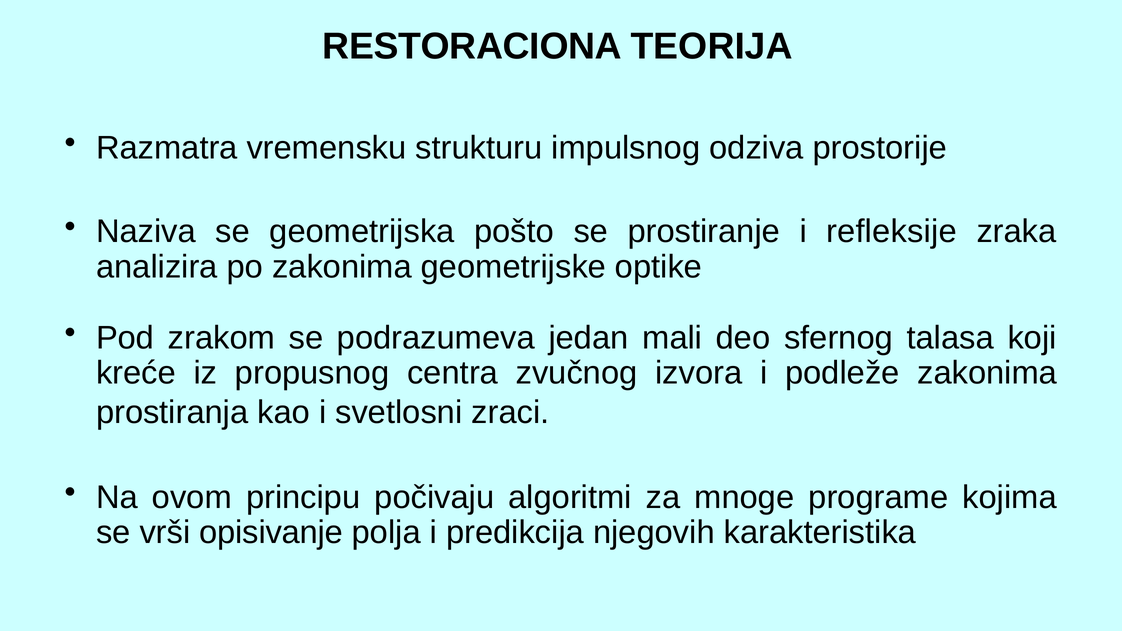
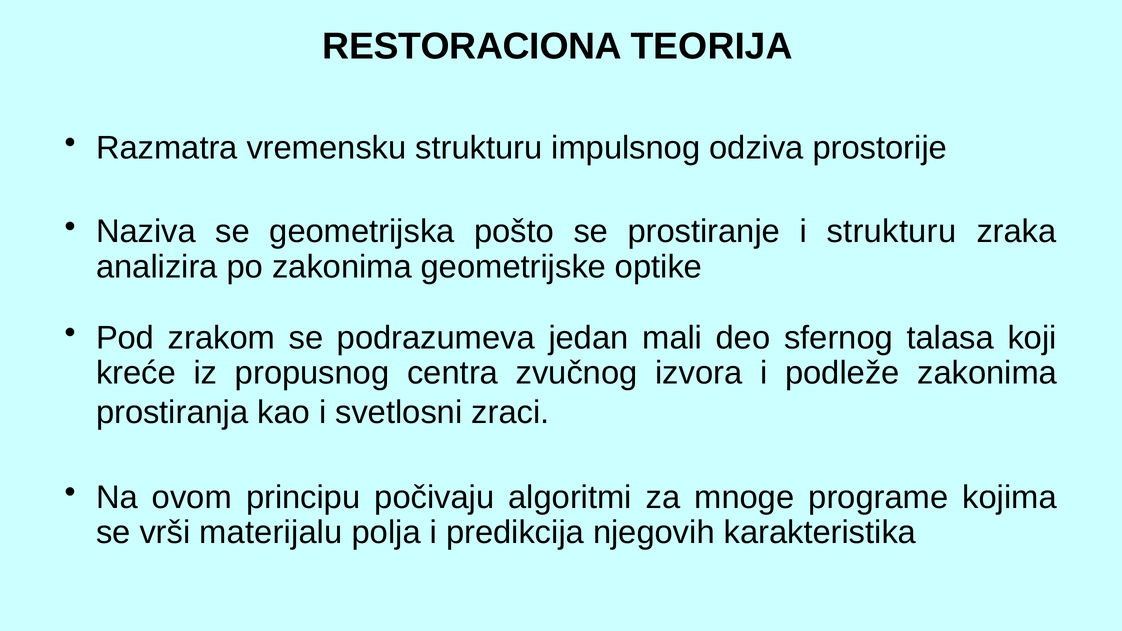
i refleksije: refleksije -> strukturu (891, 232)
opisivanje: opisivanje -> materijalu (271, 533)
